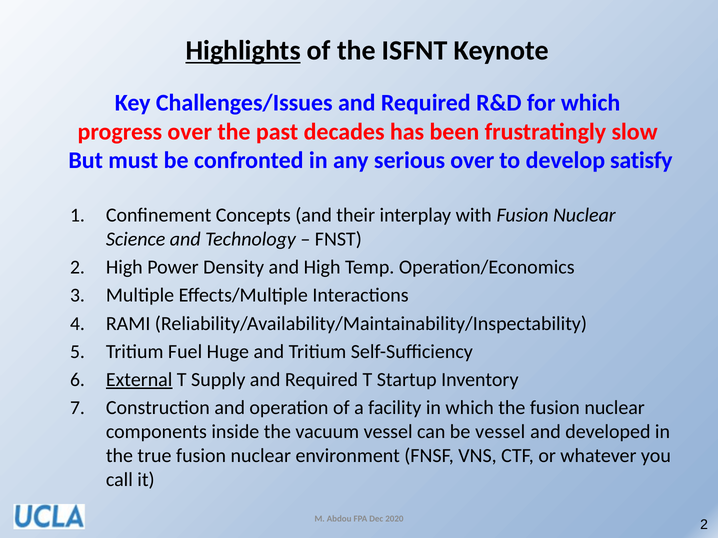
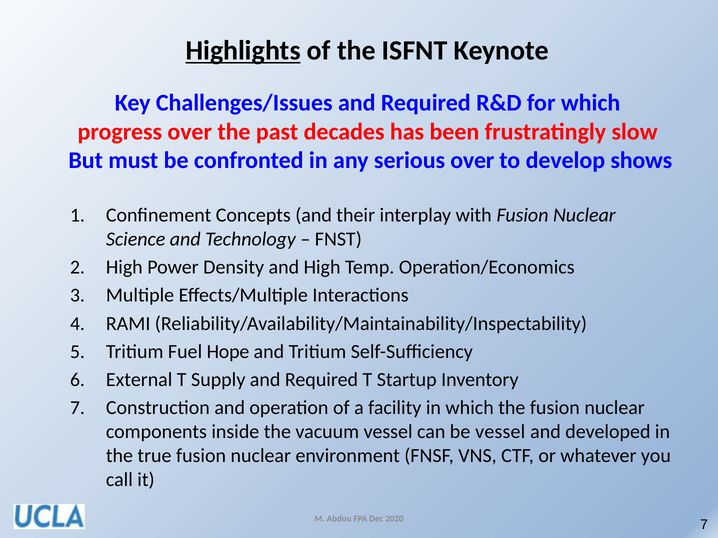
satisfy: satisfy -> shows (641, 160)
Huge: Huge -> Hope (228, 352)
External underline: present -> none (139, 380)
2020 2: 2 -> 7 (704, 525)
